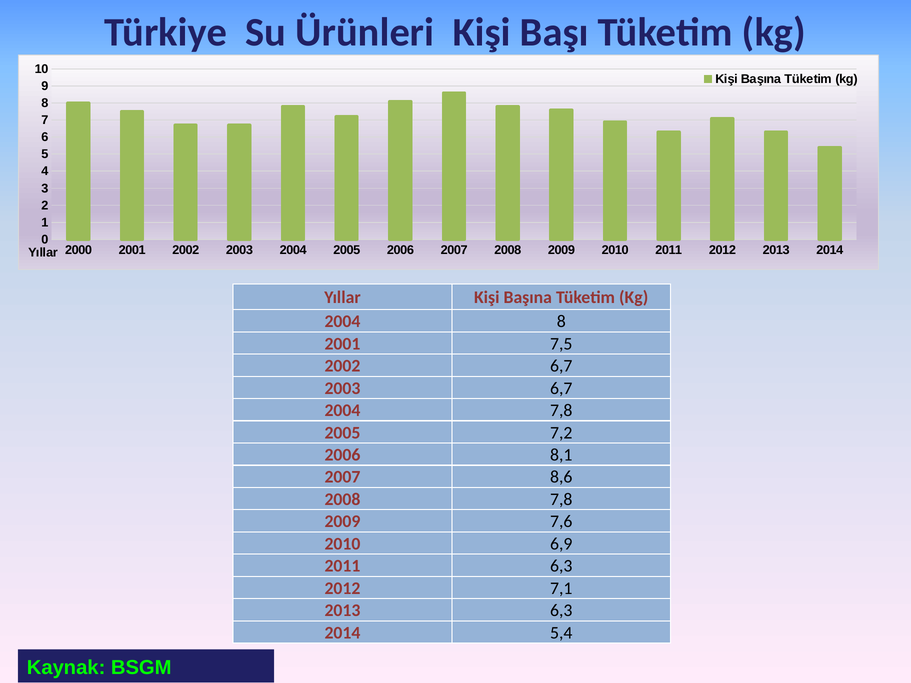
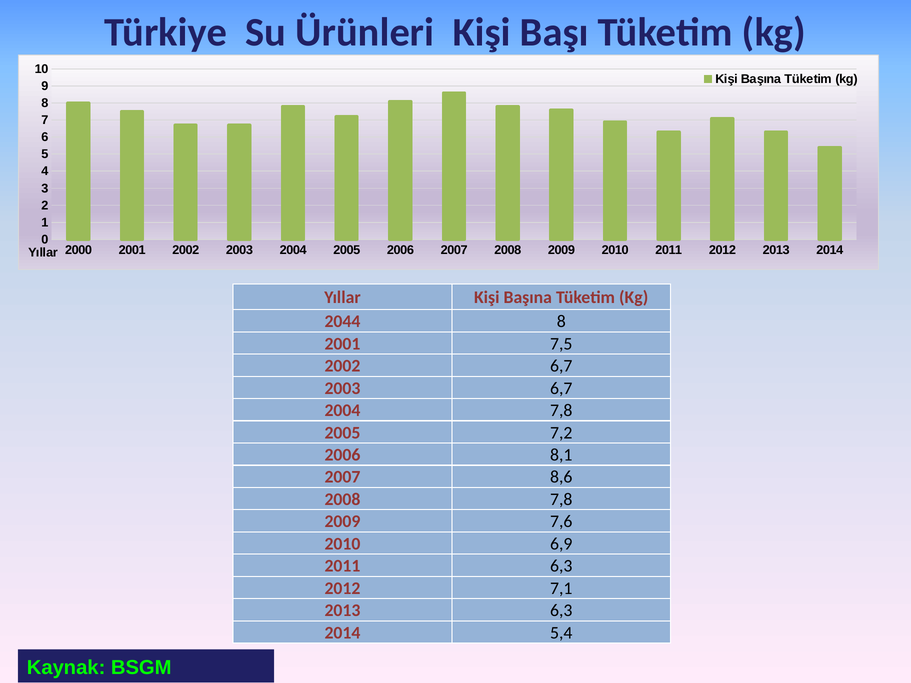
2004: 2004 -> 2044 (342, 322)
